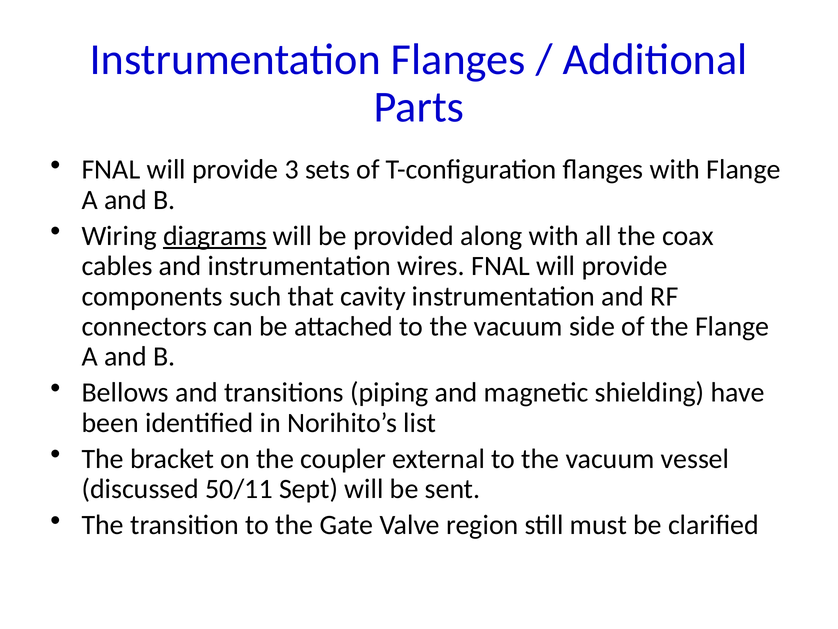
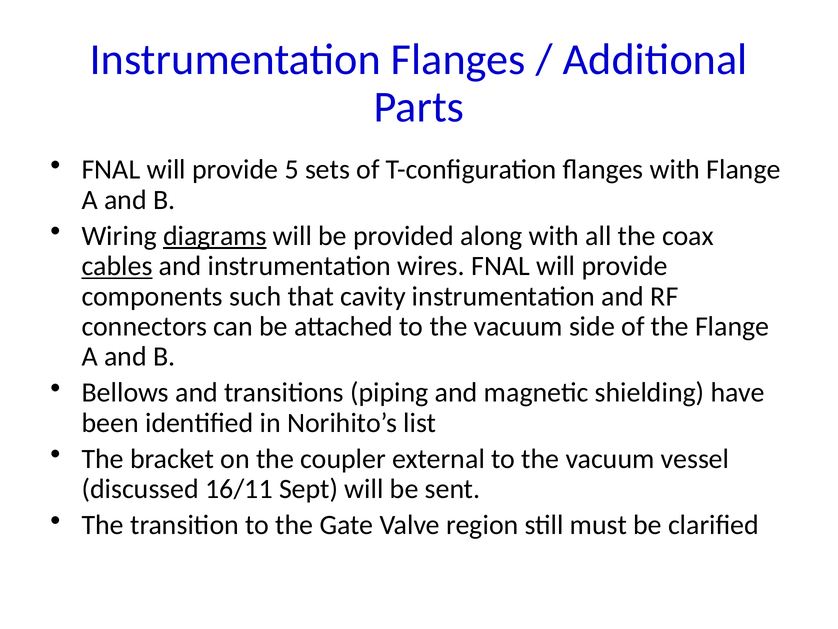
3: 3 -> 5 (292, 170)
cables underline: none -> present (117, 266)
50/11: 50/11 -> 16/11 (239, 489)
